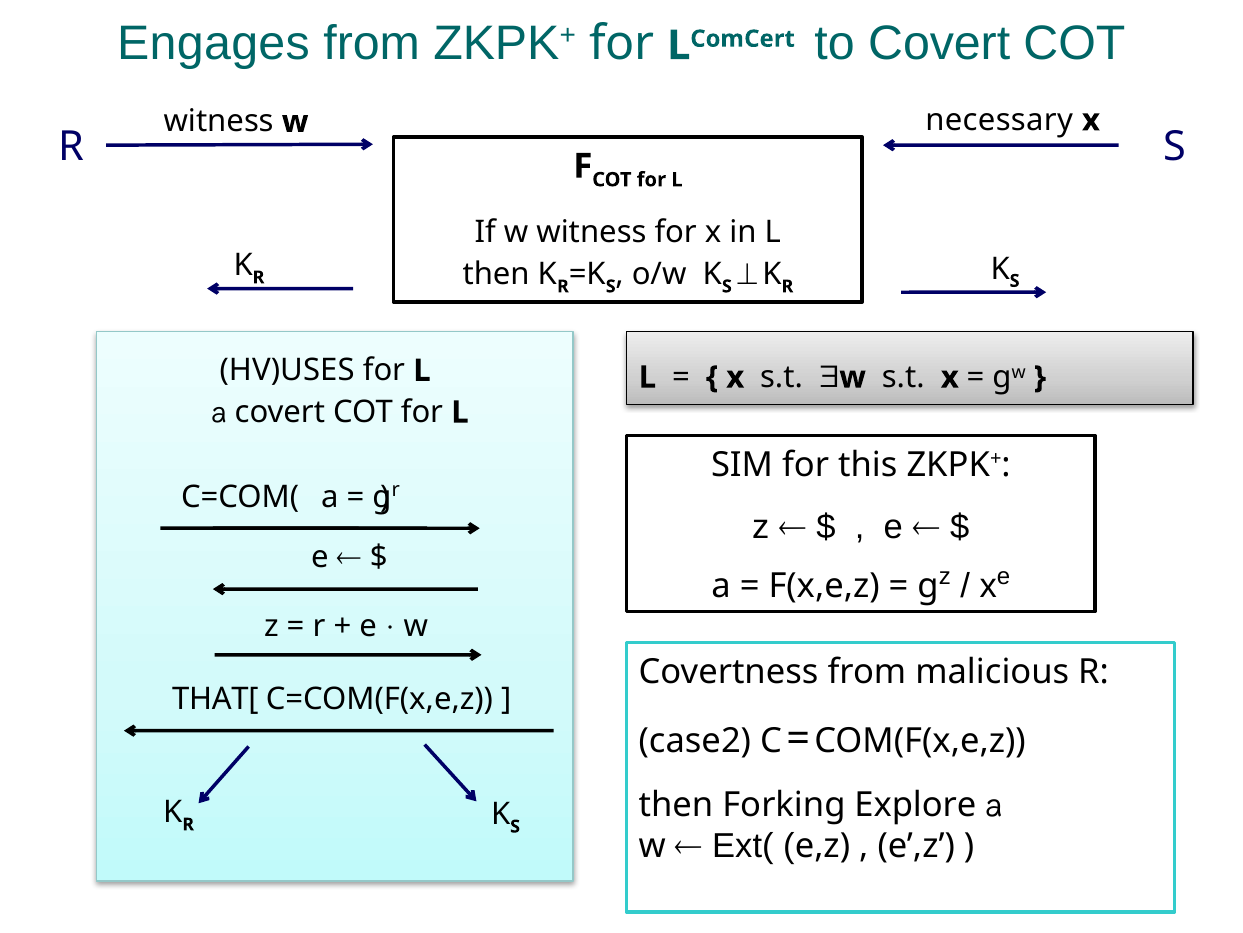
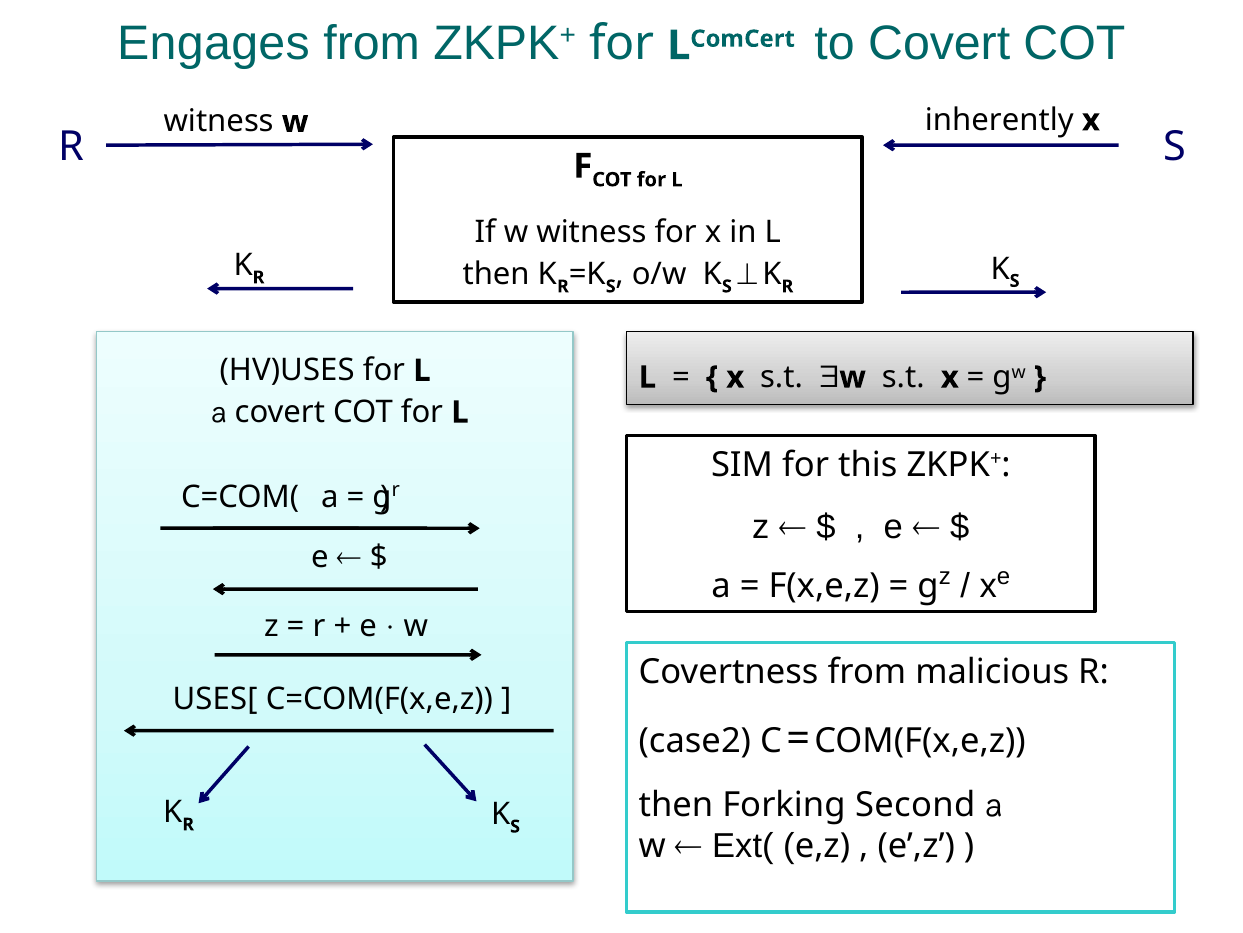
necessary: necessary -> inherently (999, 120)
THAT[: THAT[ -> USES[ (215, 698)
Explore: Explore -> Second (915, 804)
